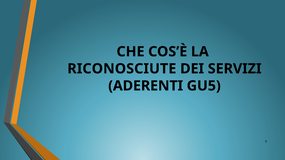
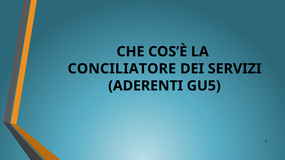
RICONOSCIUTE: RICONOSCIUTE -> CONCILIATORE (122, 69)
